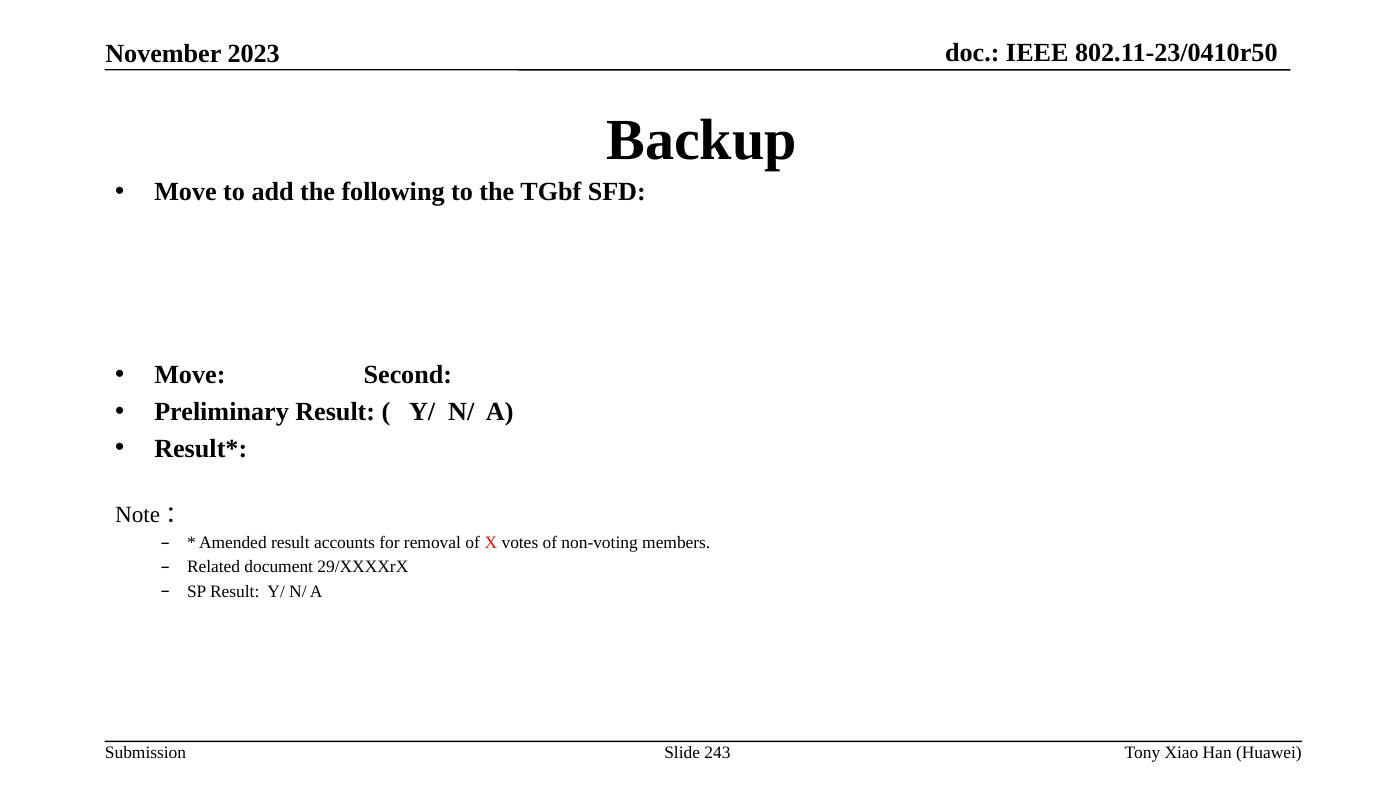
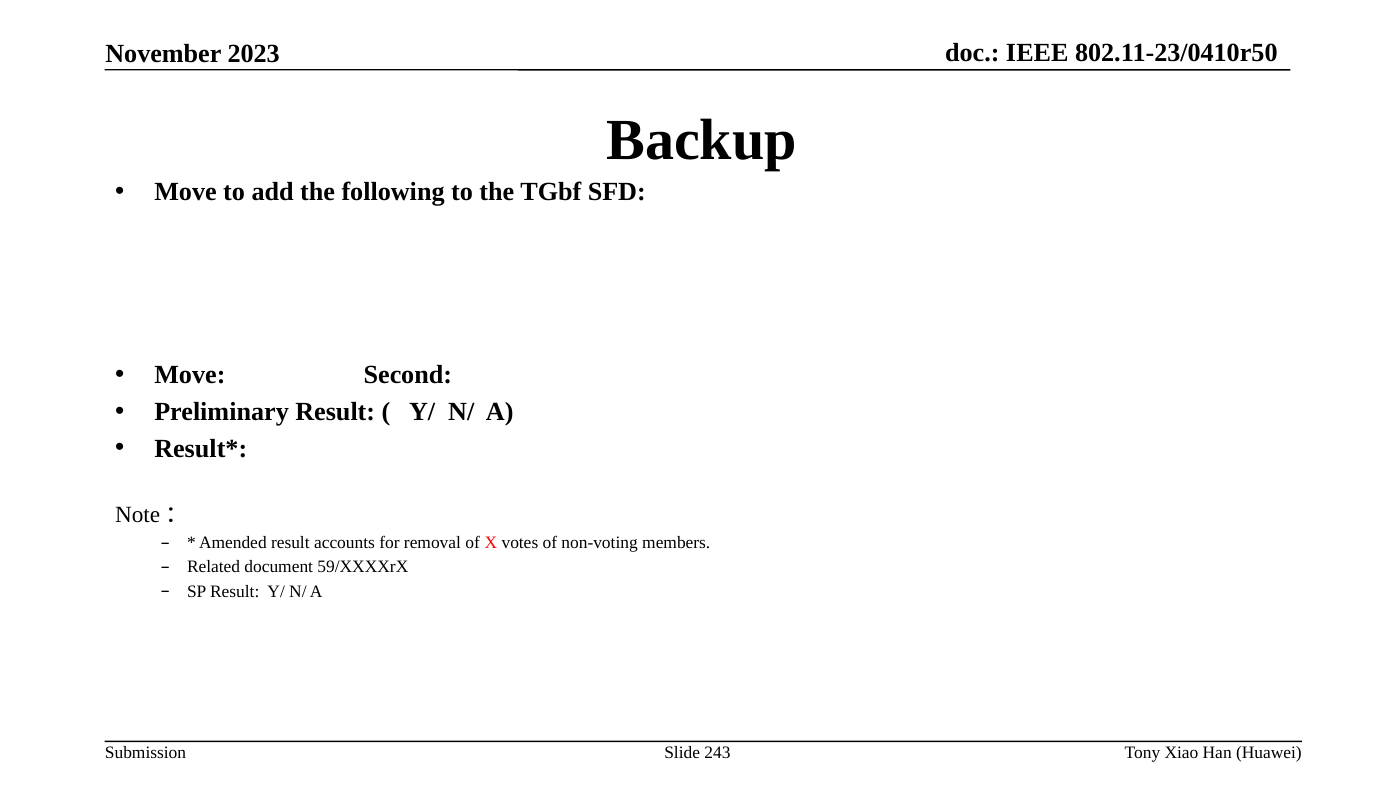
29/XXXXrX: 29/XXXXrX -> 59/XXXXrX (363, 567)
